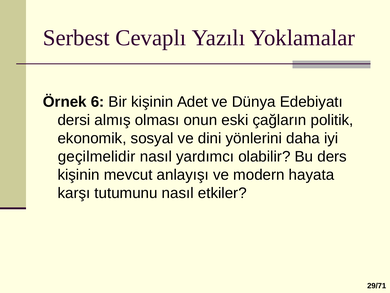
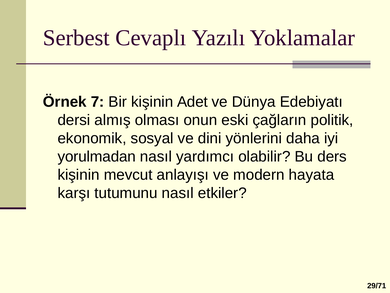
6: 6 -> 7 (98, 102)
geçilmelidir: geçilmelidir -> yorulmadan (97, 156)
